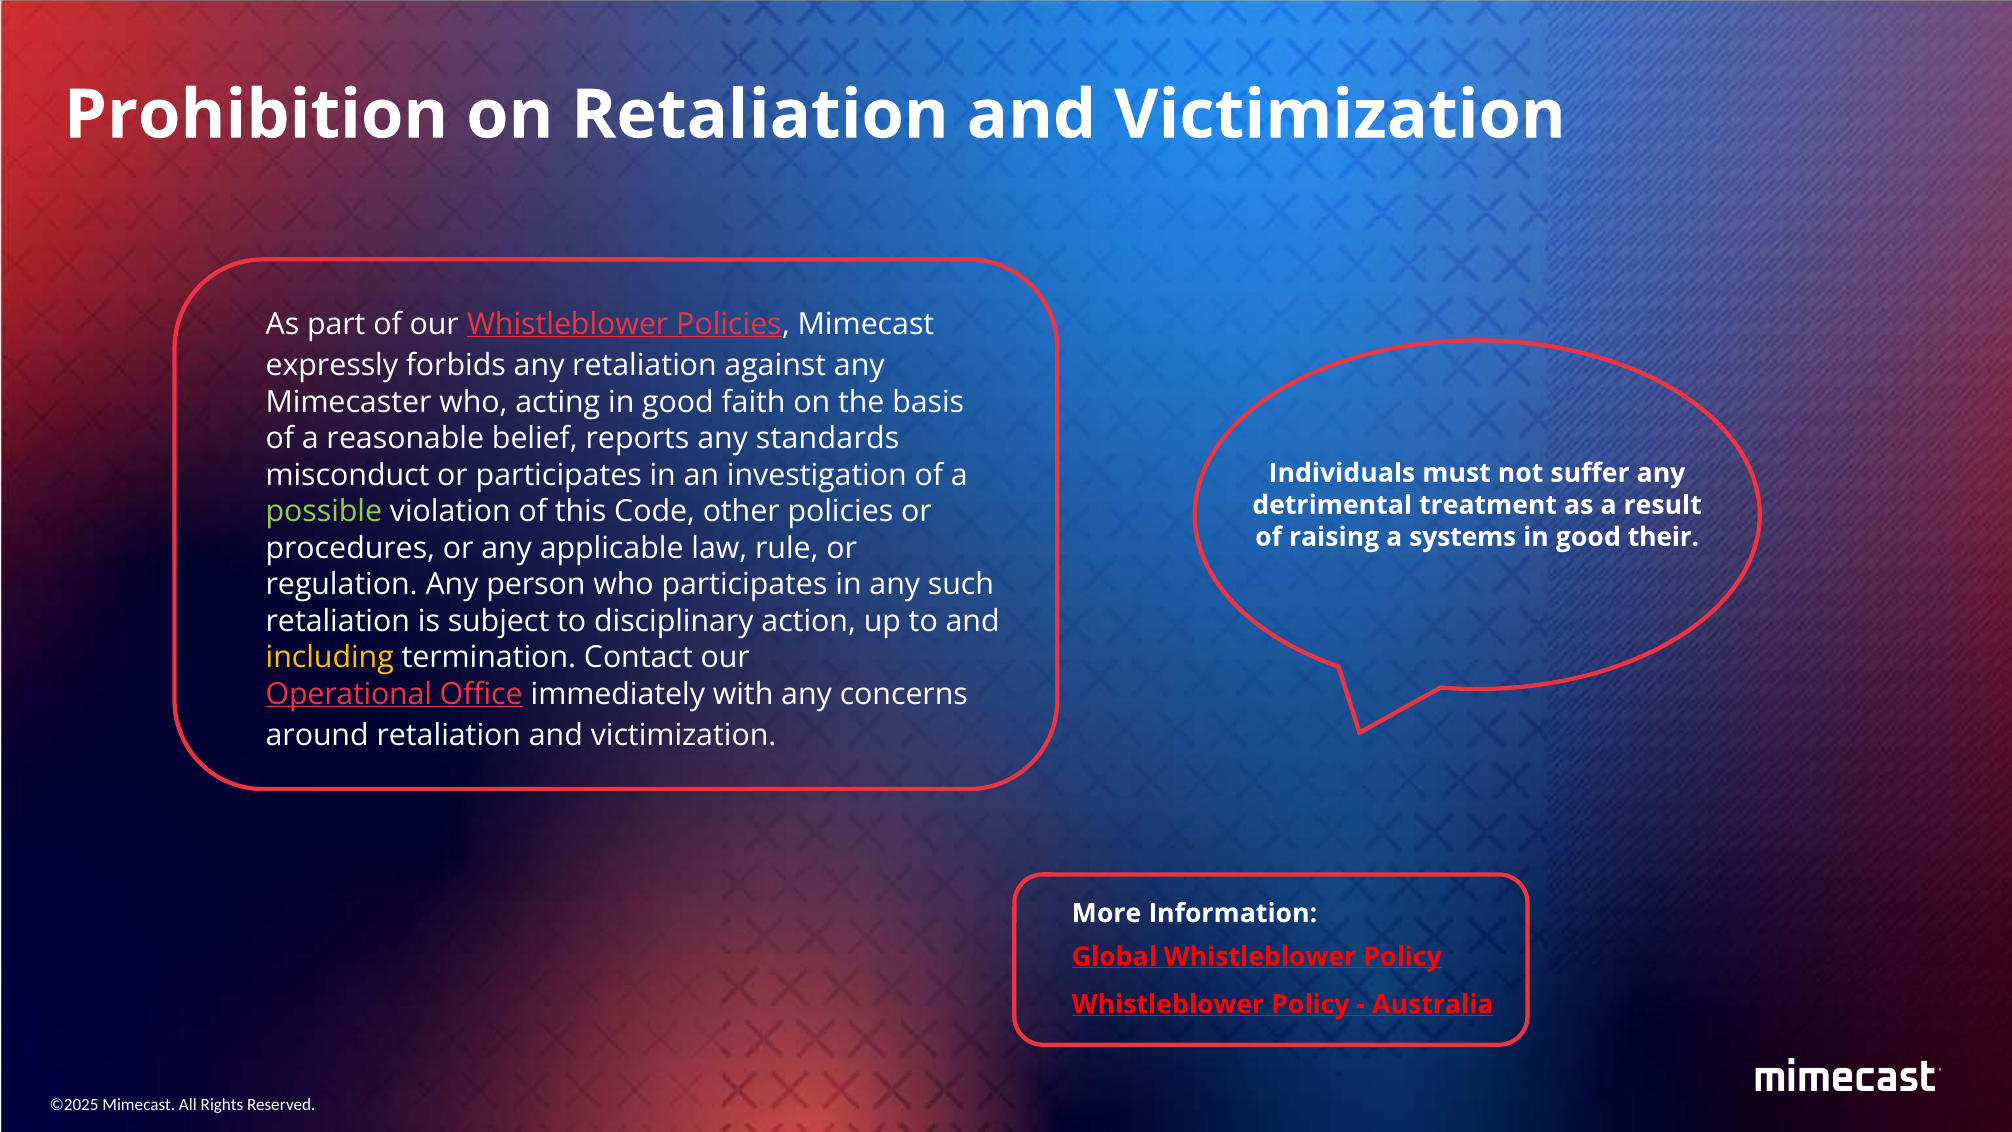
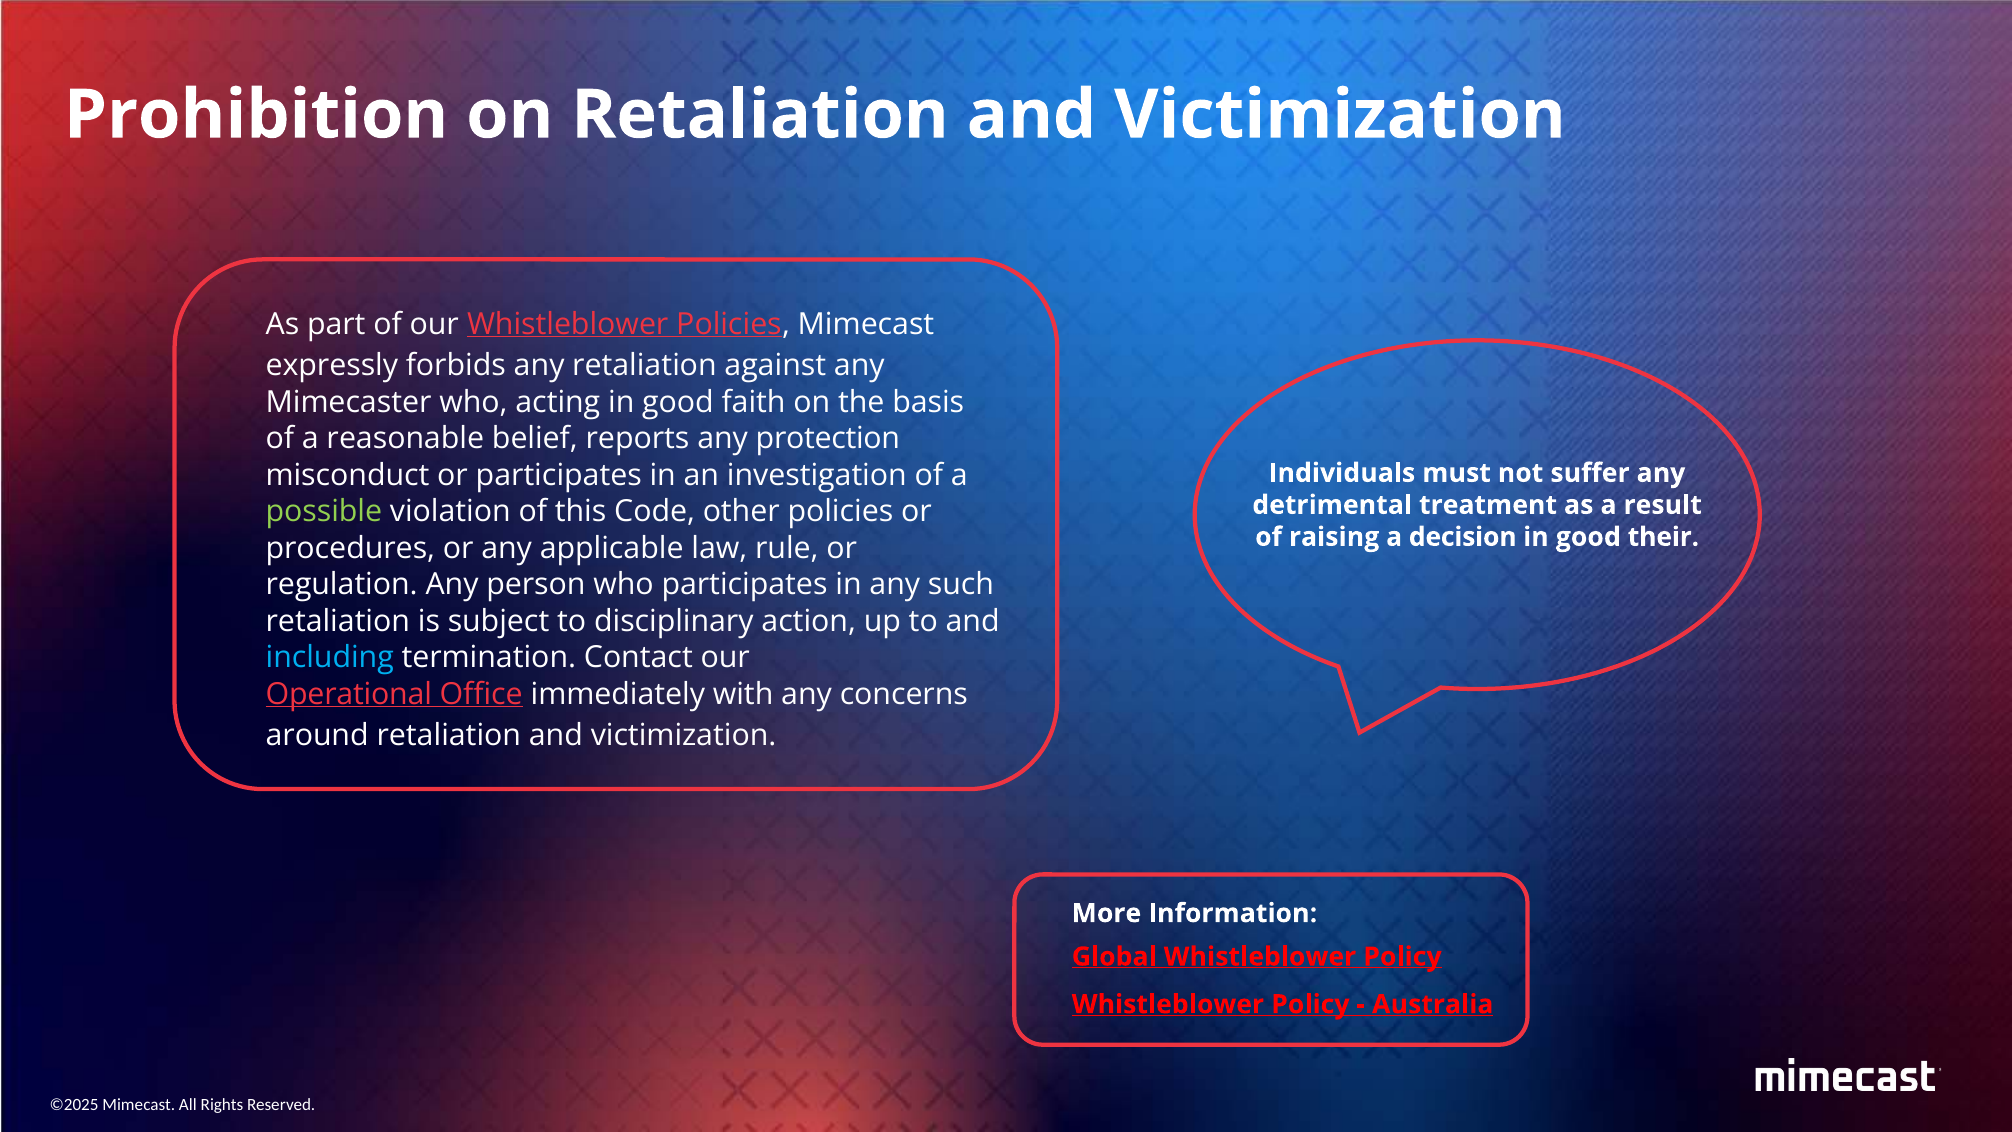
standards: standards -> protection (828, 439)
systems: systems -> decision (1463, 537)
including colour: yellow -> light blue (330, 657)
